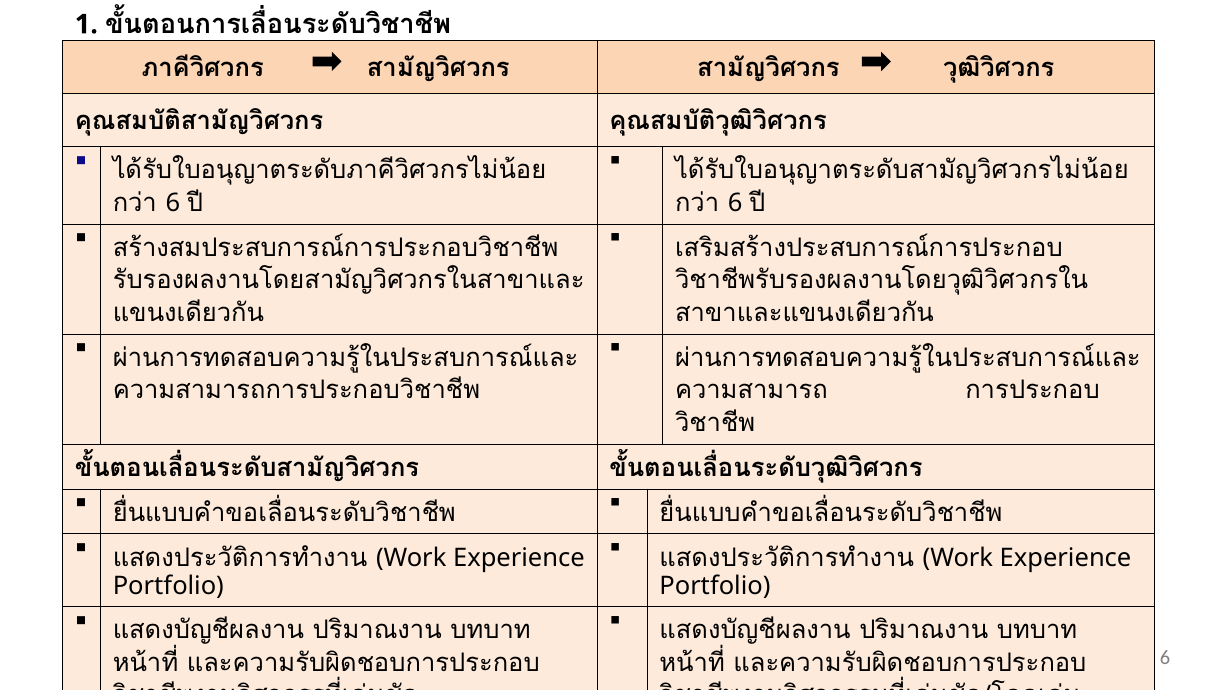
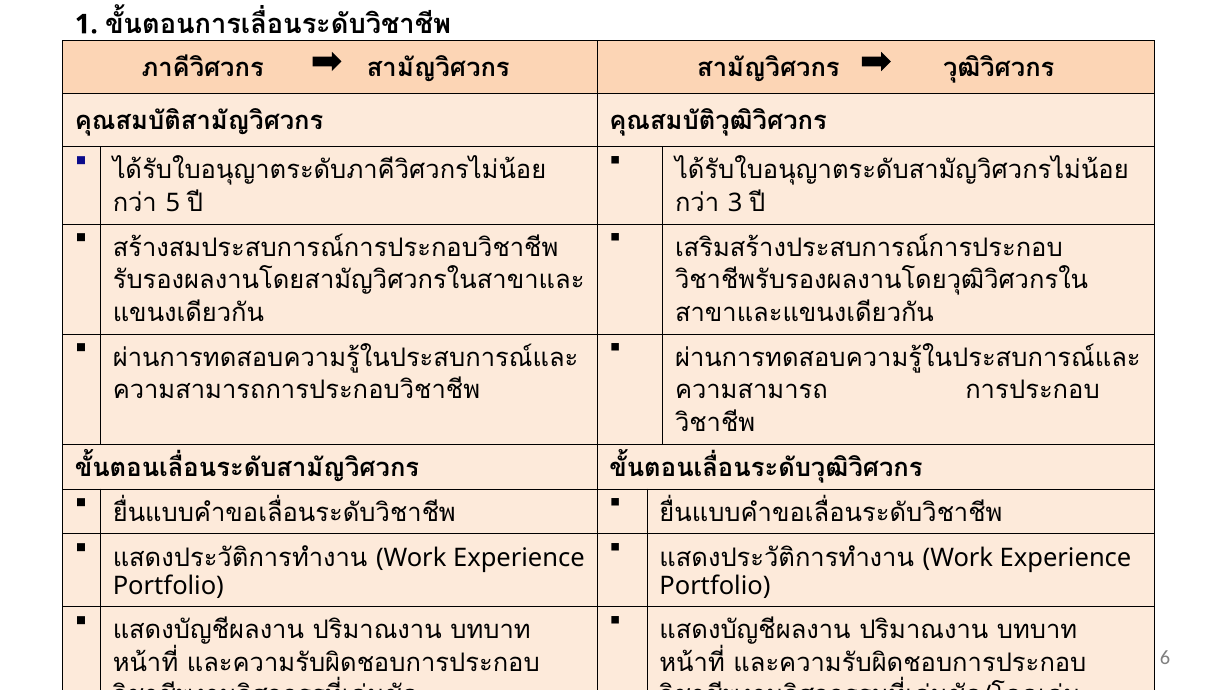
6: 6 -> 5 (173, 203)
6: 6 -> 3 (735, 203)
